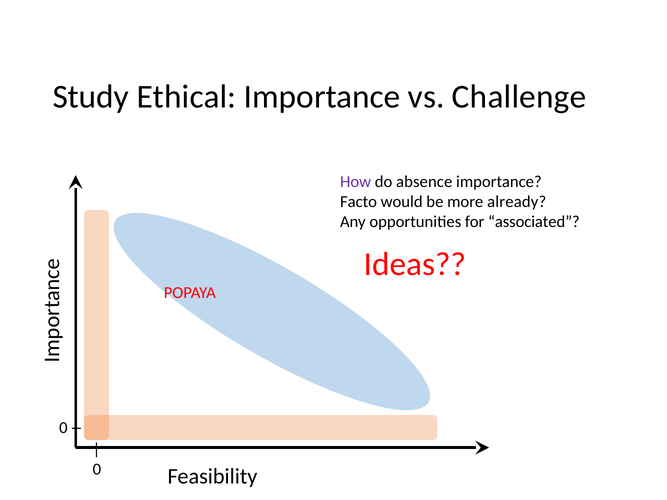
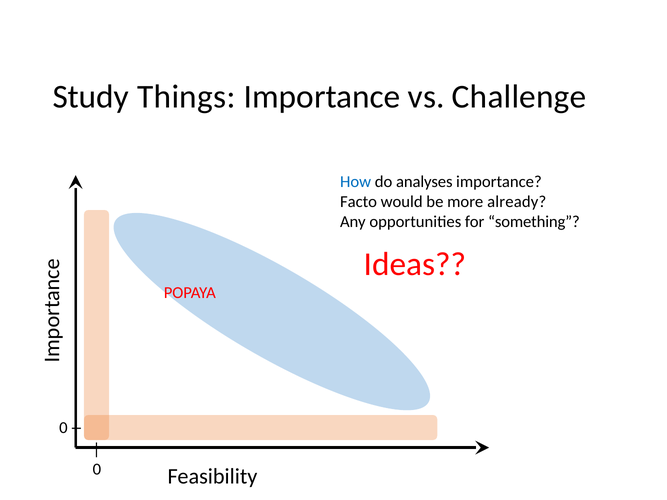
Ethical: Ethical -> Things (186, 97)
How colour: purple -> blue (356, 182)
absence: absence -> analyses (424, 182)
associated: associated -> something (534, 222)
